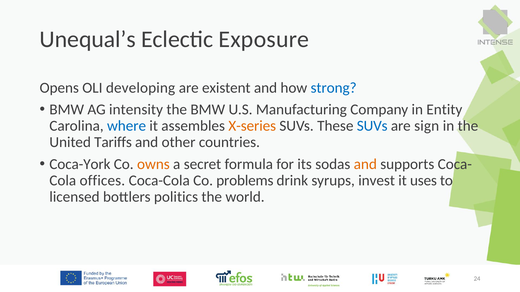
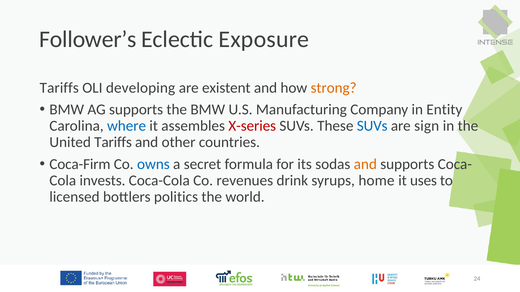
Unequal’s: Unequal’s -> Follower’s (88, 40)
Opens: Opens -> Tariffs (59, 88)
strong colour: blue -> orange (334, 88)
AG intensity: intensity -> supports (136, 110)
X-series colour: orange -> red (252, 126)
Coca-York: Coca-York -> Coca-Firm (80, 164)
owns colour: orange -> blue (153, 164)
offices: offices -> invests (102, 181)
problems: problems -> revenues (245, 181)
invest: invest -> home (376, 181)
